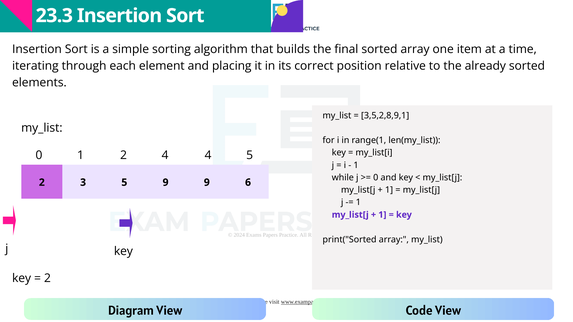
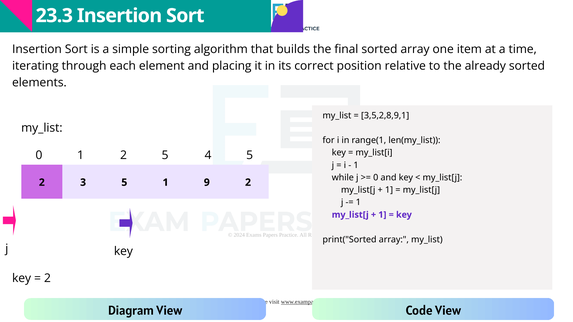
2 4: 4 -> 5 (165, 155)
5 9: 9 -> 1 (166, 183)
9 6: 6 -> 2 (248, 183)
